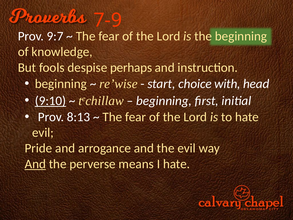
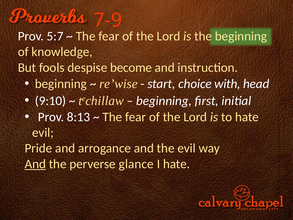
9:7: 9:7 -> 5:7 (55, 36)
perhaps: perhaps -> become (131, 67)
9:10 underline: present -> none (50, 101)
means: means -> glance (136, 164)
